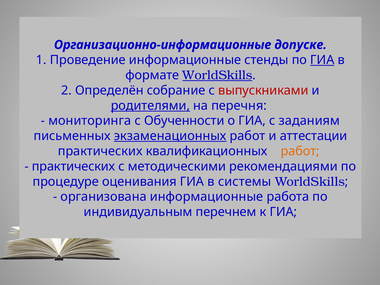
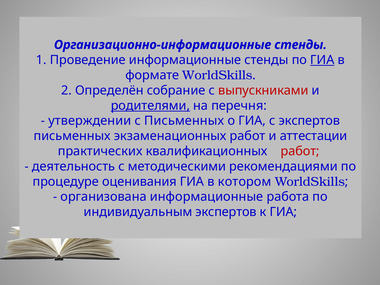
Организационно-информационные допуске: допуске -> стенды (301, 45)
WorldSkills underline: present -> none (217, 75)
мониторинга: мониторинга -> утверждении (90, 121)
с Обученности: Обученности -> Письменных (184, 121)
с заданиям: заданиям -> экспертов (309, 121)
экзаменационных underline: present -> none (170, 136)
работ colour: orange -> red (300, 151)
практических: практических -> деятельность (74, 166)
системы: системы -> котором (245, 182)
индивидуальным перечнем: перечнем -> экспертов (226, 212)
